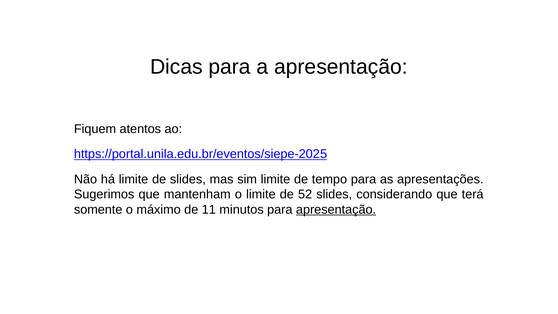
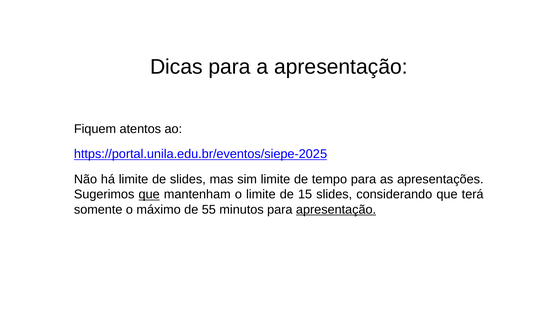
que underline: none -> present (149, 194)
52: 52 -> 15 (305, 194)
11: 11 -> 55 (209, 210)
